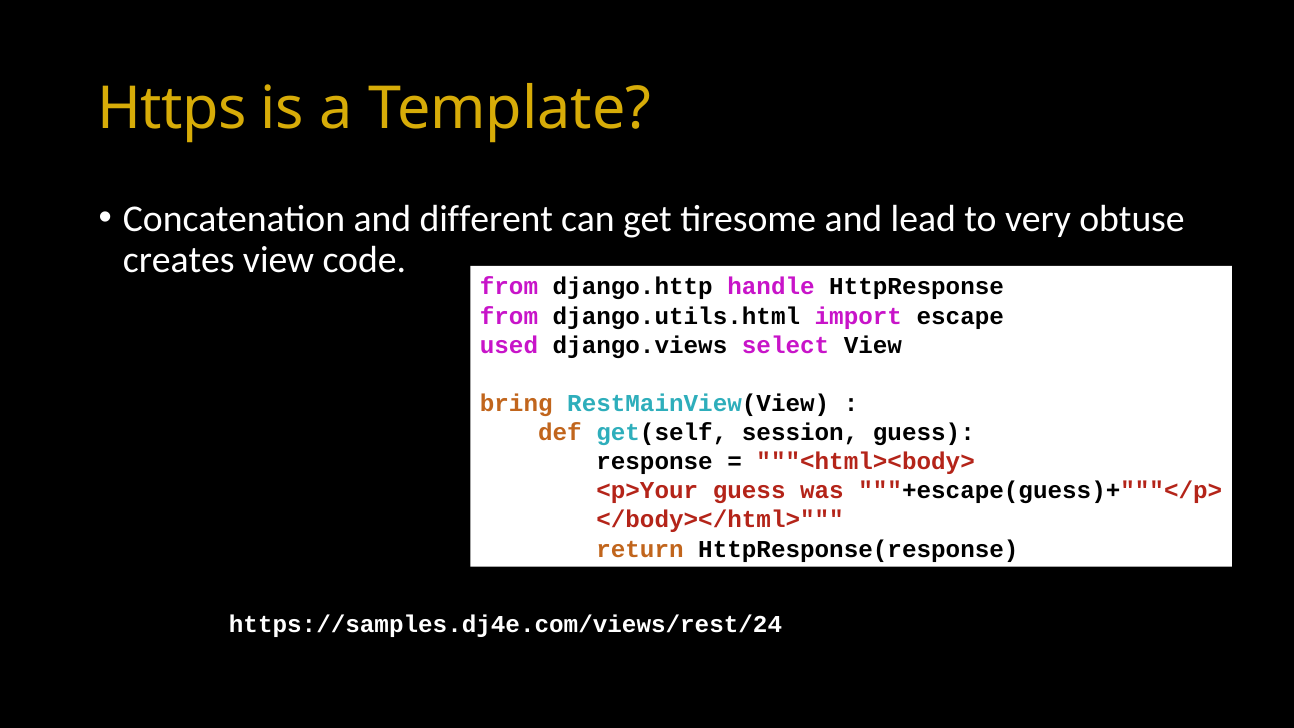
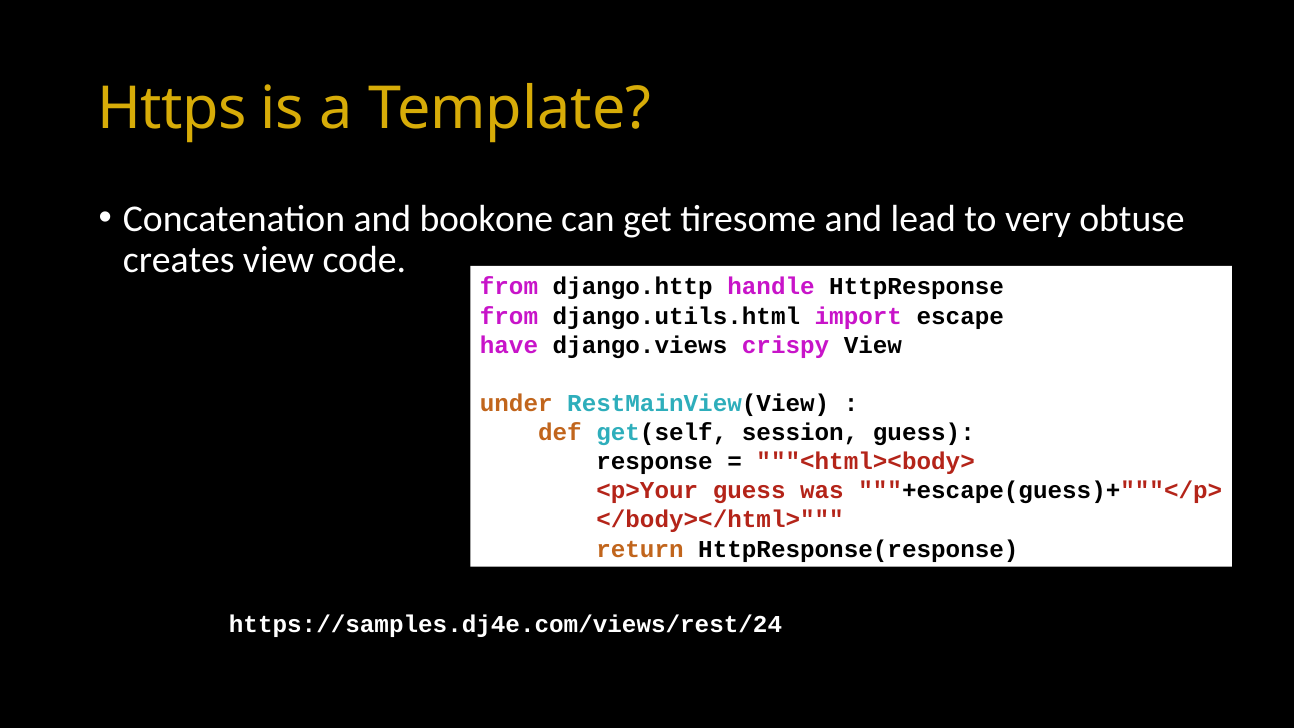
different: different -> bookone (486, 219)
used: used -> have (509, 345)
select: select -> crispy (786, 345)
bring: bring -> under (516, 403)
